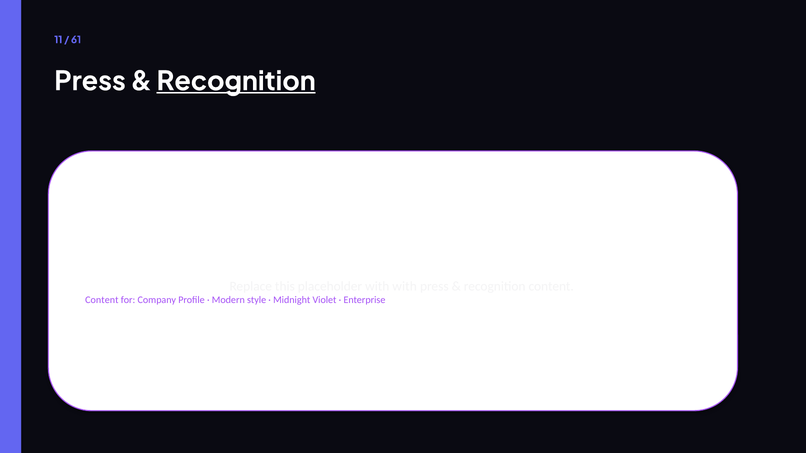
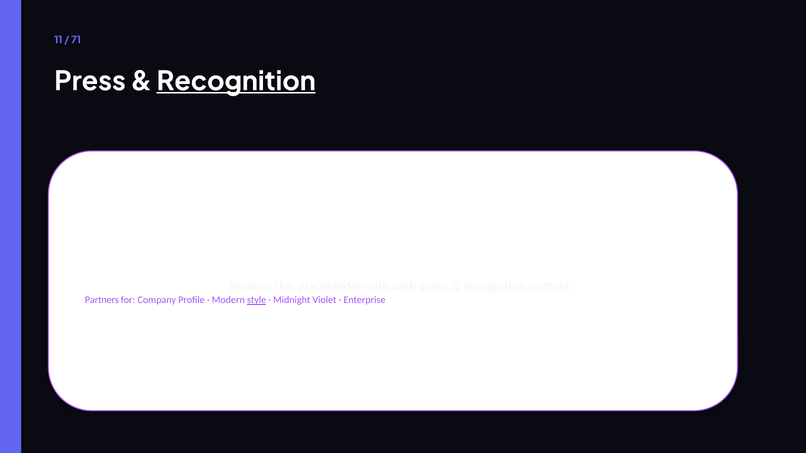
61: 61 -> 71 (76, 40)
Content: Content -> Partners (102, 300)
style underline: none -> present (257, 300)
